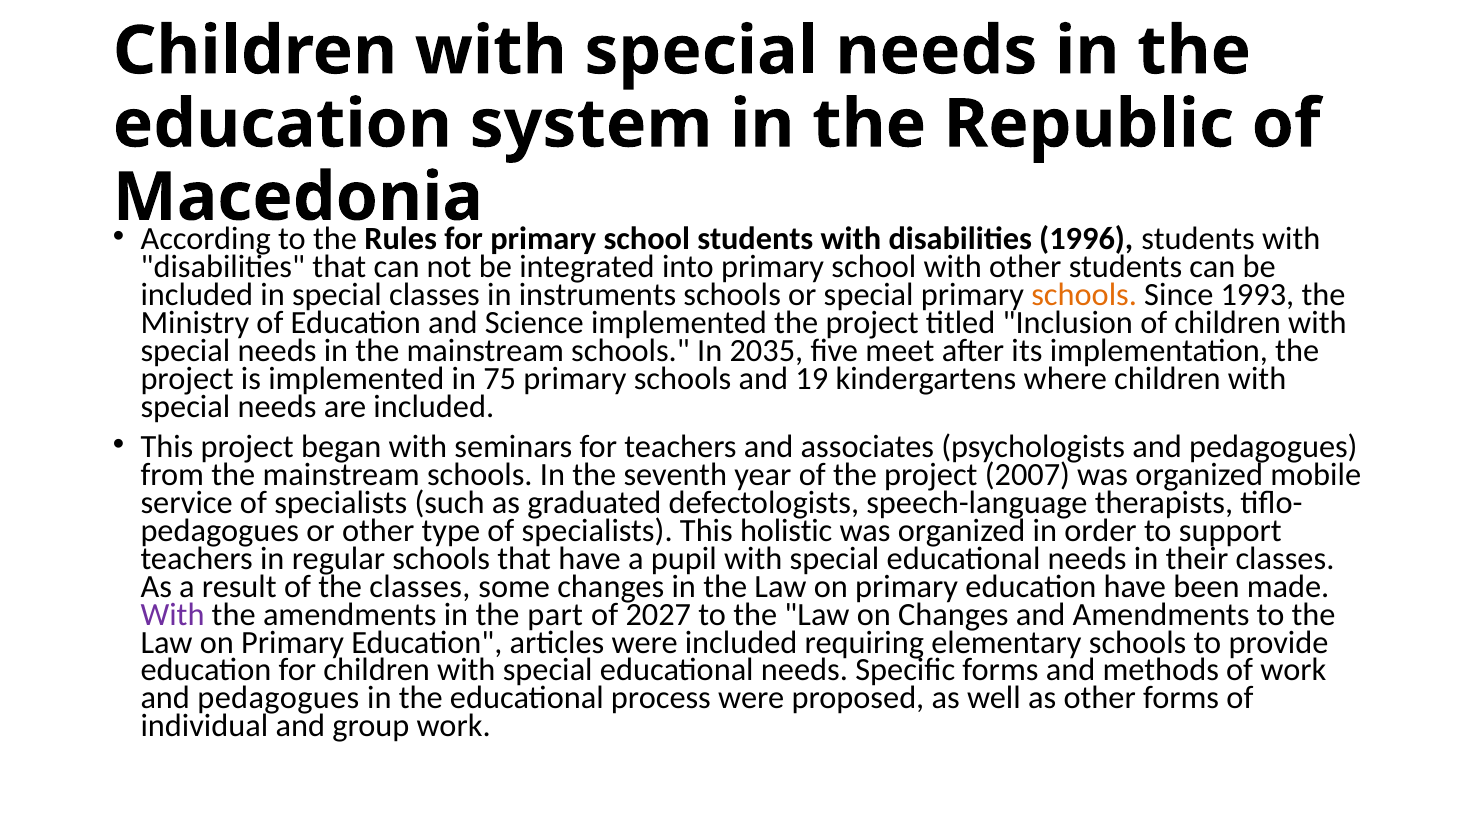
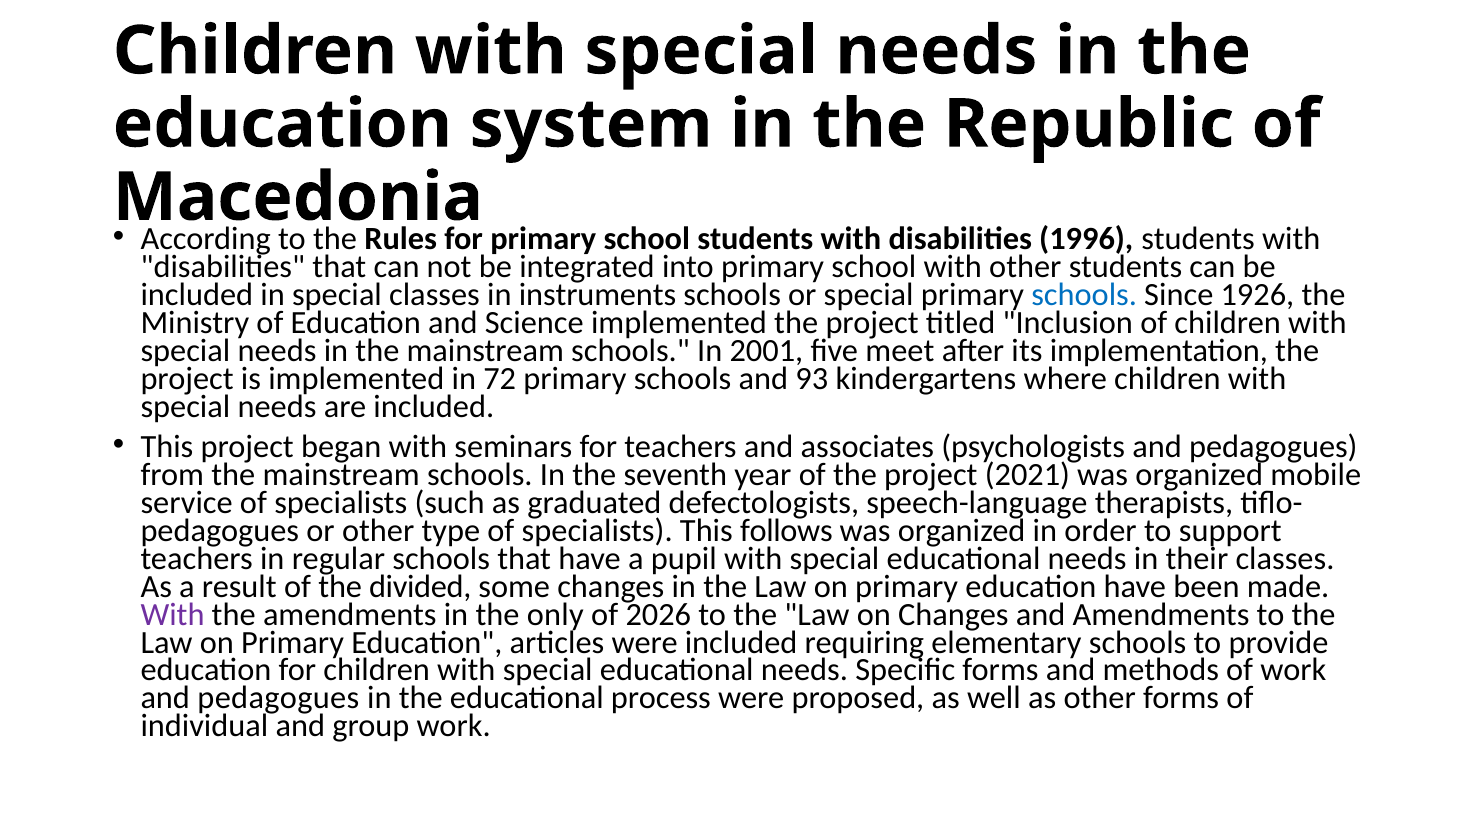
schools colour: orange -> blue (1084, 295)
1993: 1993 -> 1926 (1257, 295)
2035: 2035 -> 2001 (766, 351)
75: 75 -> 72 (500, 379)
19: 19 -> 93 (812, 379)
2007: 2007 -> 2021 (1027, 475)
holistic: holistic -> follows (786, 531)
the classes: classes -> divided (420, 587)
part: part -> only (555, 615)
2027: 2027 -> 2026 (658, 615)
